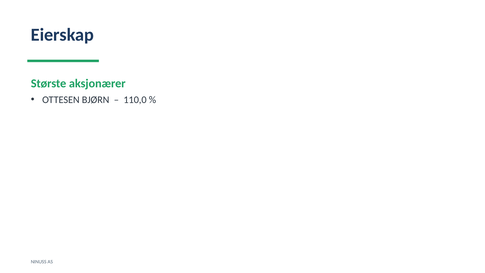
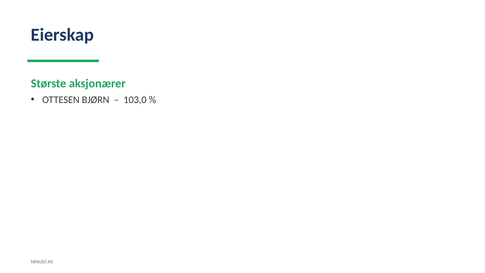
110,0: 110,0 -> 103,0 (135, 100)
